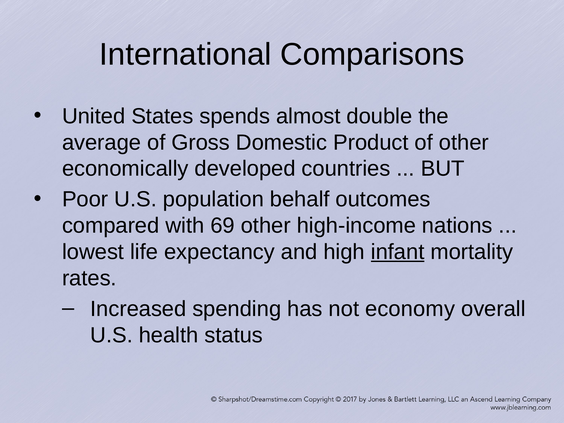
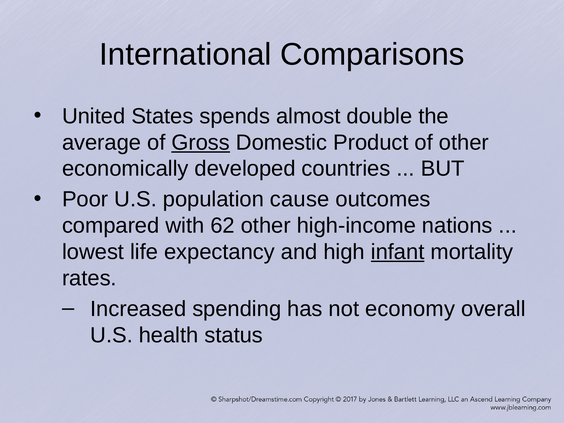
Gross underline: none -> present (201, 142)
behalf: behalf -> cause (300, 199)
69: 69 -> 62 (223, 226)
